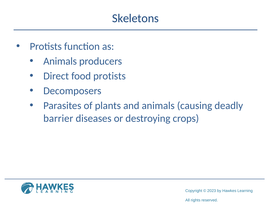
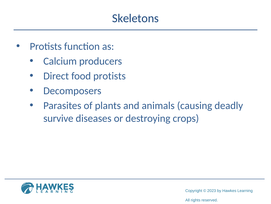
Animals: Animals -> Calcium (60, 61)
barrier: barrier -> survive (58, 118)
